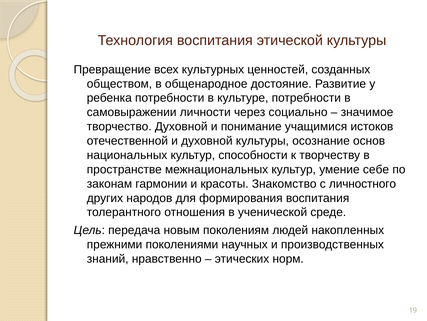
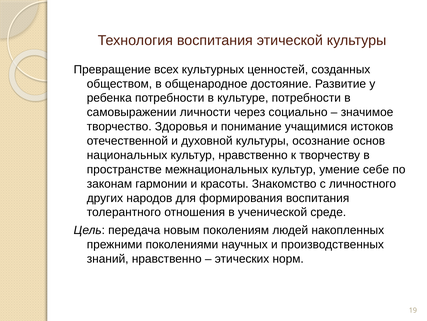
творчество Духовной: Духовной -> Здоровья (181, 126)
культур способности: способности -> нравственно (253, 155)
